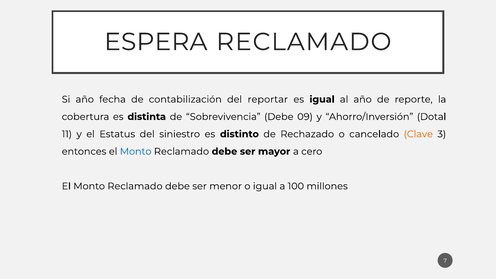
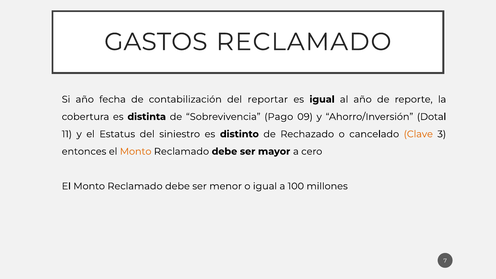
ESPERA: ESPERA -> GASTOS (156, 42)
Sobrevivencia Debe: Debe -> Pago (279, 117)
Monto colour: blue -> orange (136, 151)
